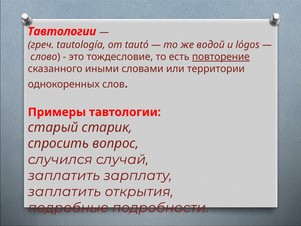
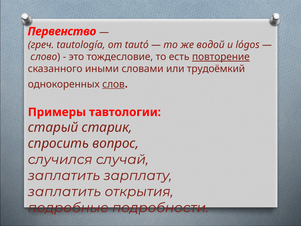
Тавтологии: Тавтологии -> Первенство (62, 31)
территории: территории -> трудоёмкий (216, 69)
слов underline: none -> present (113, 84)
